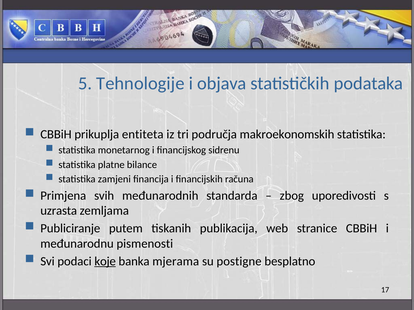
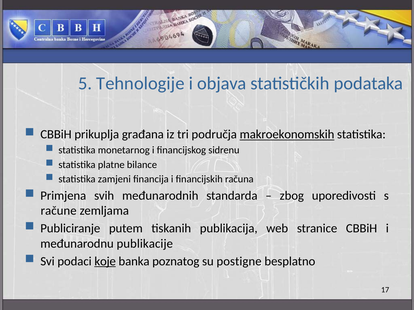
entiteta: entiteta -> građana (143, 135)
makroekonomskih underline: none -> present (287, 135)
uzrasta: uzrasta -> račune (59, 211)
pismenosti: pismenosti -> publikacije (145, 244)
mjerama: mjerama -> poznatog (176, 262)
